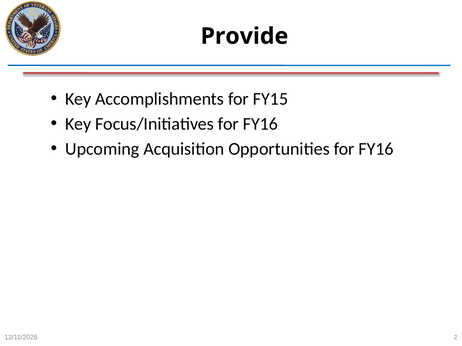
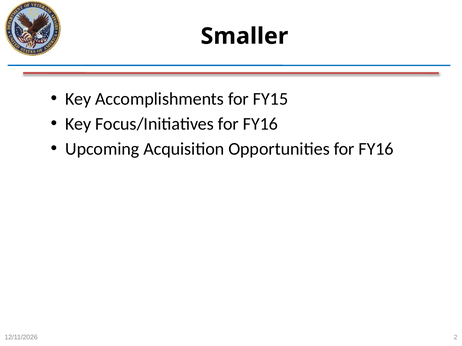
Provide: Provide -> Smaller (244, 36)
